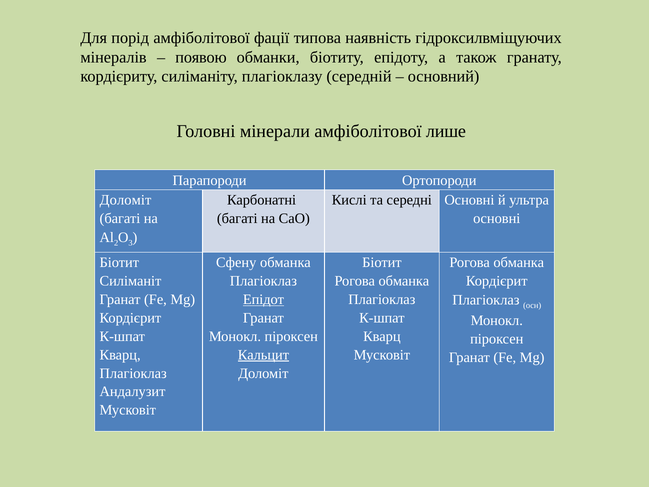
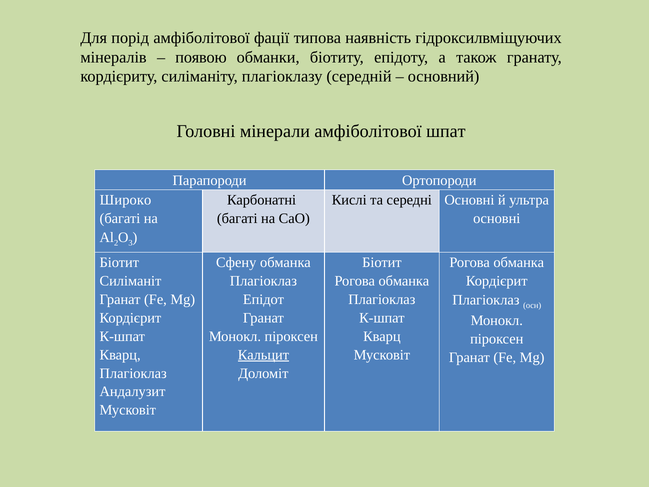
лише: лише -> шпат (446, 131)
Доломіт: Доломіт -> Широко (126, 200)
Епідот underline: present -> none (263, 299)
